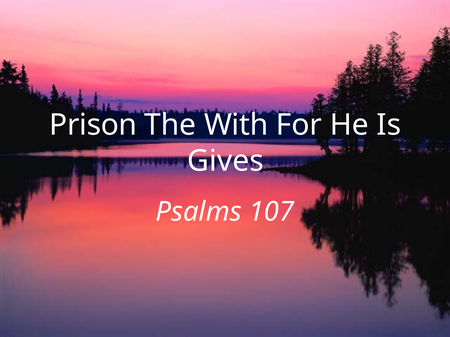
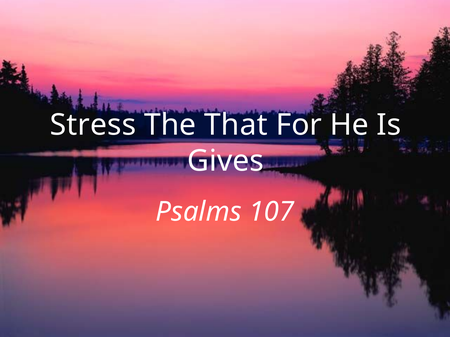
Prison: Prison -> Stress (93, 125)
With: With -> That (236, 125)
